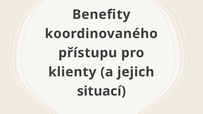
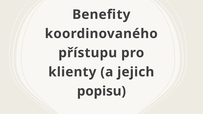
situací: situací -> popisu (101, 91)
